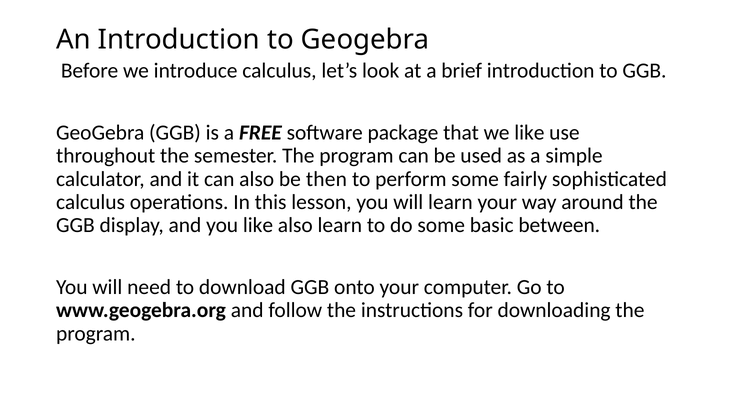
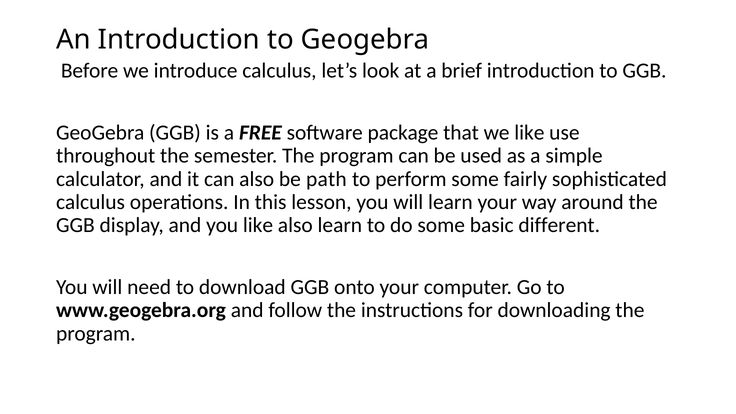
then: then -> path (326, 179)
between: between -> different (559, 225)
